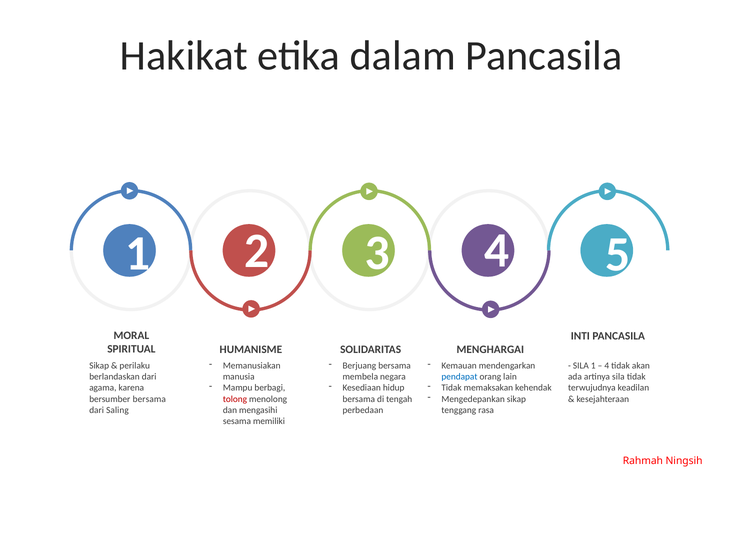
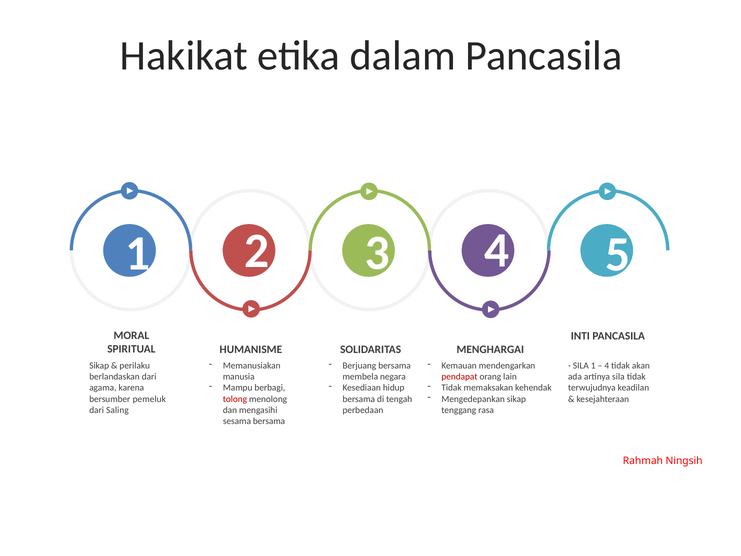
pendapat colour: blue -> red (459, 377)
bersumber bersama: bersama -> pemeluk (149, 399)
sesama memiliki: memiliki -> bersama (269, 421)
